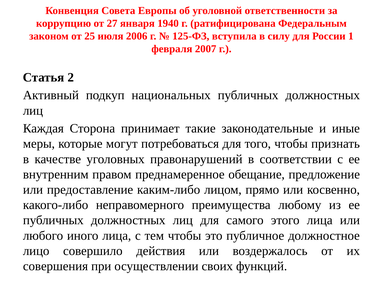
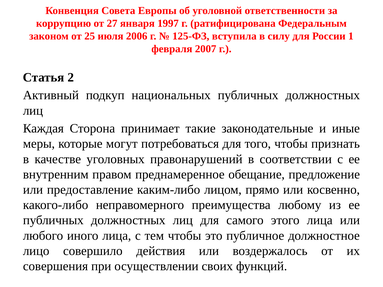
1940: 1940 -> 1997 (168, 23)
